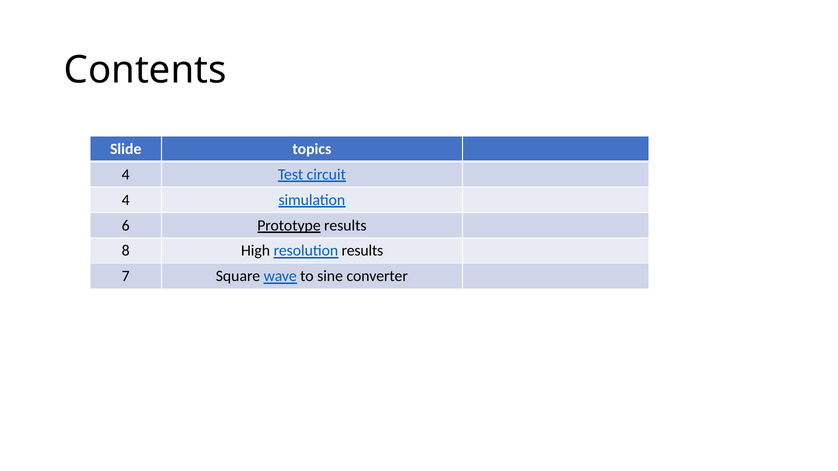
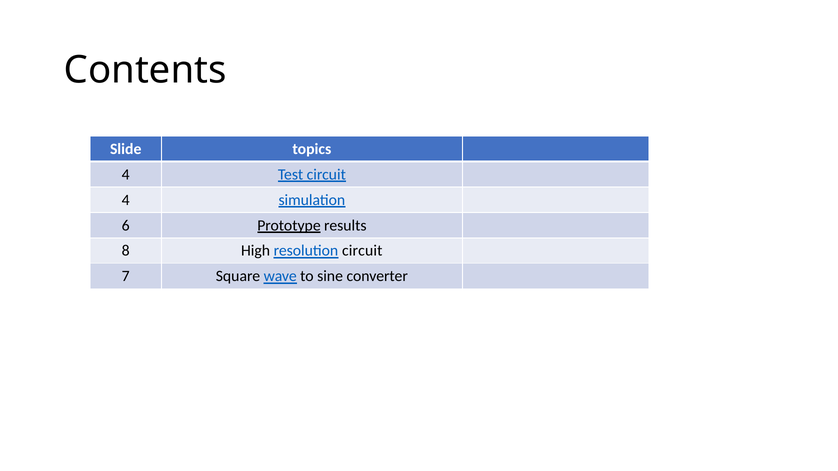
resolution results: results -> circuit (362, 251)
